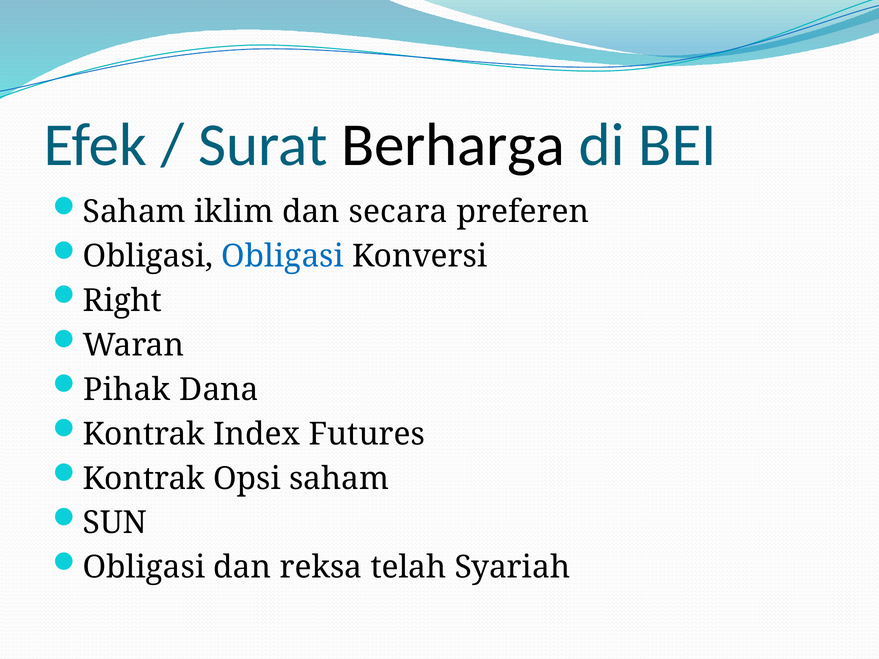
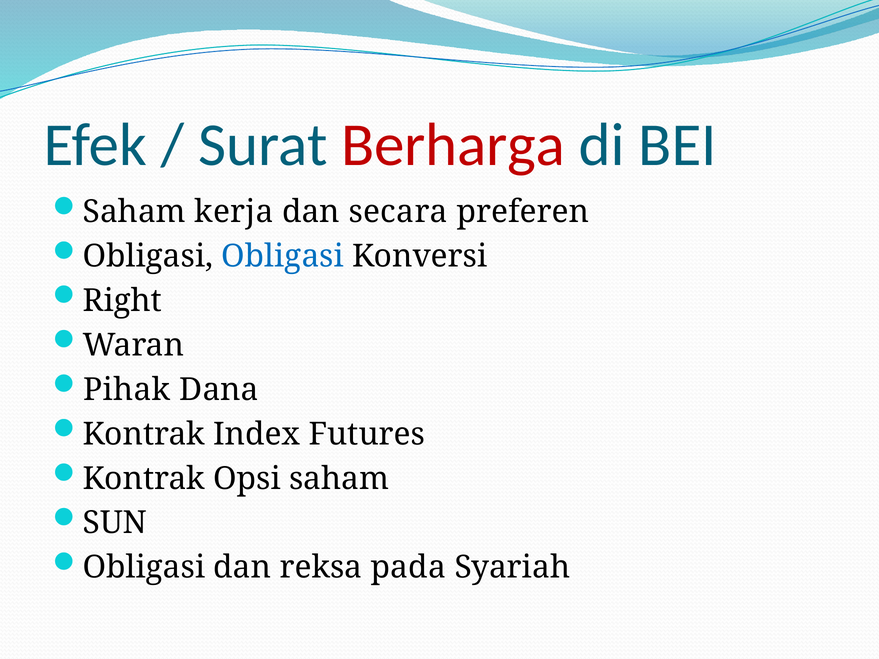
Berharga colour: black -> red (453, 145)
iklim: iklim -> kerja (234, 212)
telah: telah -> pada (408, 568)
